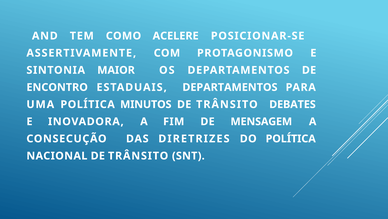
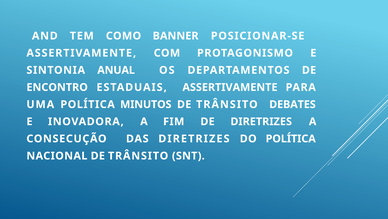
ACELERE: ACELERE -> BANNER (176, 36)
MAIOR: MAIOR -> ANUAL (116, 70)
ESTADUAIS DEPARTAMENTOS: DEPARTAMENTOS -> ASSERTIVAMENTE (230, 87)
DE MENSAGEM: MENSAGEM -> DIRETRIZES (261, 121)
